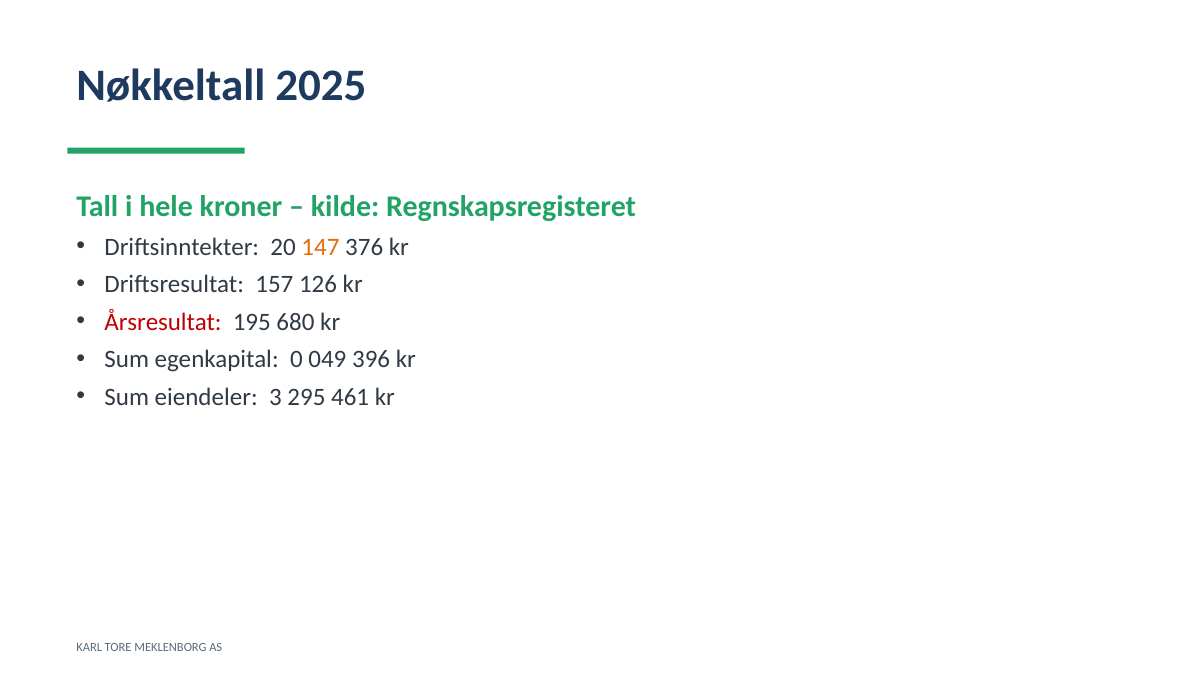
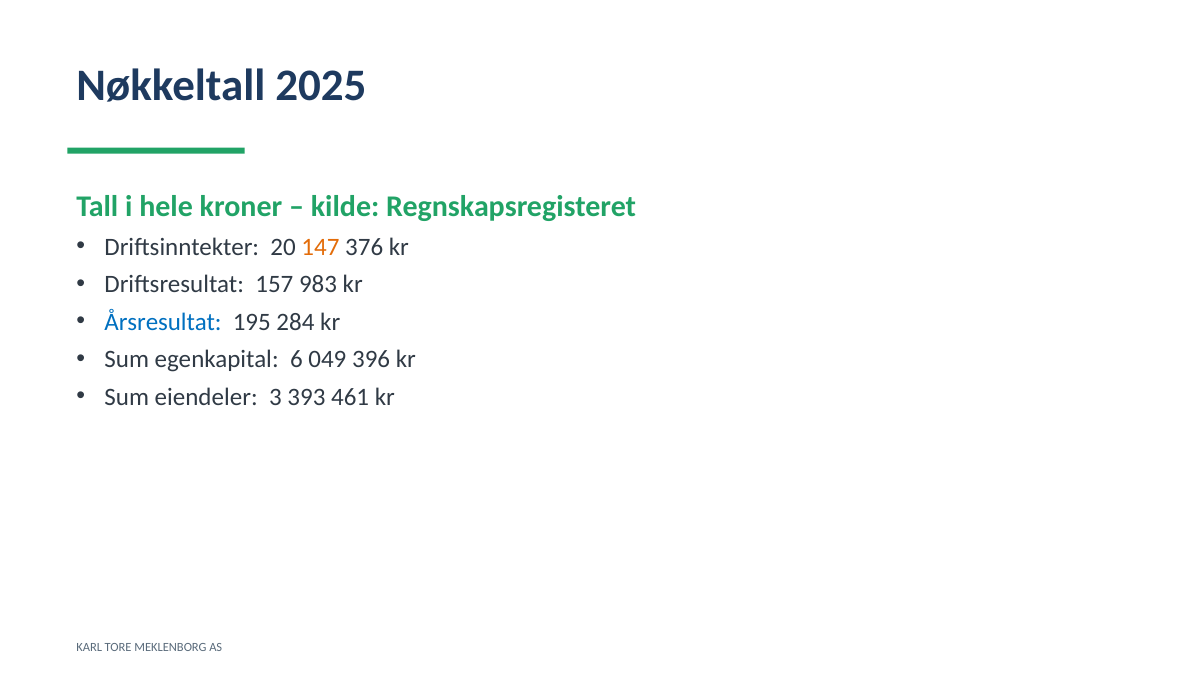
126: 126 -> 983 (318, 284)
Årsresultat colour: red -> blue (163, 322)
680: 680 -> 284 (296, 322)
0: 0 -> 6 (296, 359)
295: 295 -> 393 (306, 397)
